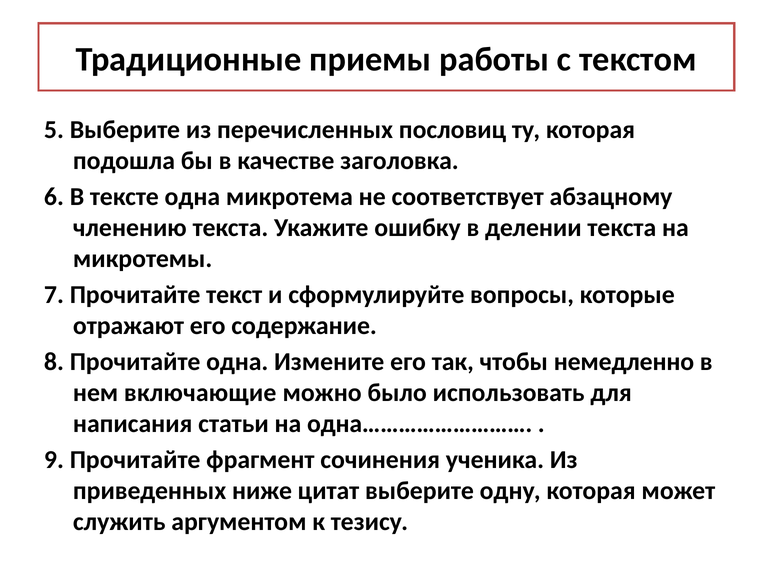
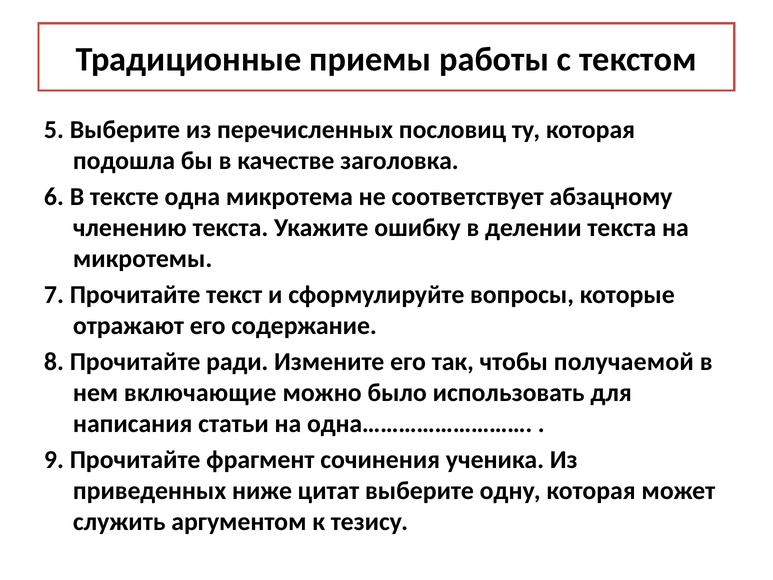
Прочитайте одна: одна -> ради (237, 362)
немедленно: немедленно -> получаемой (624, 362)
